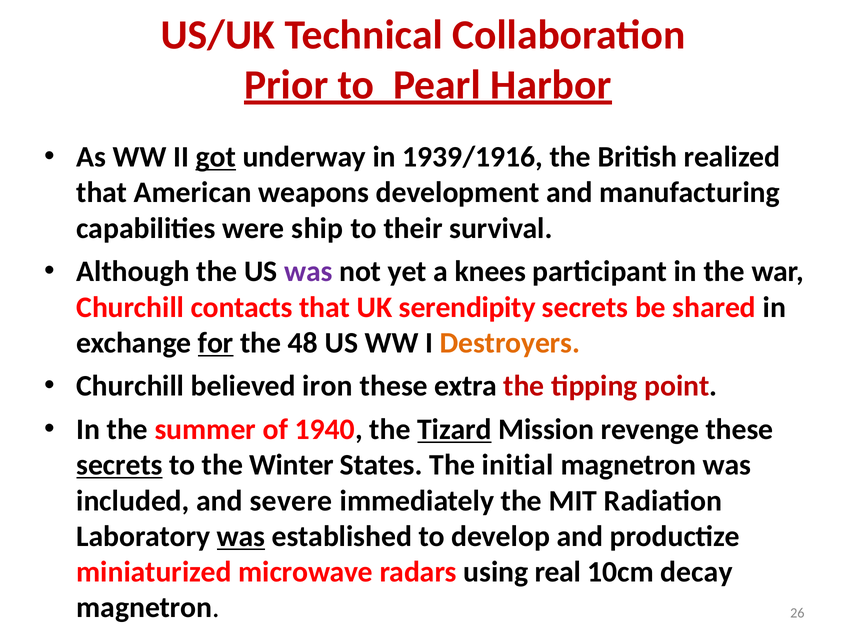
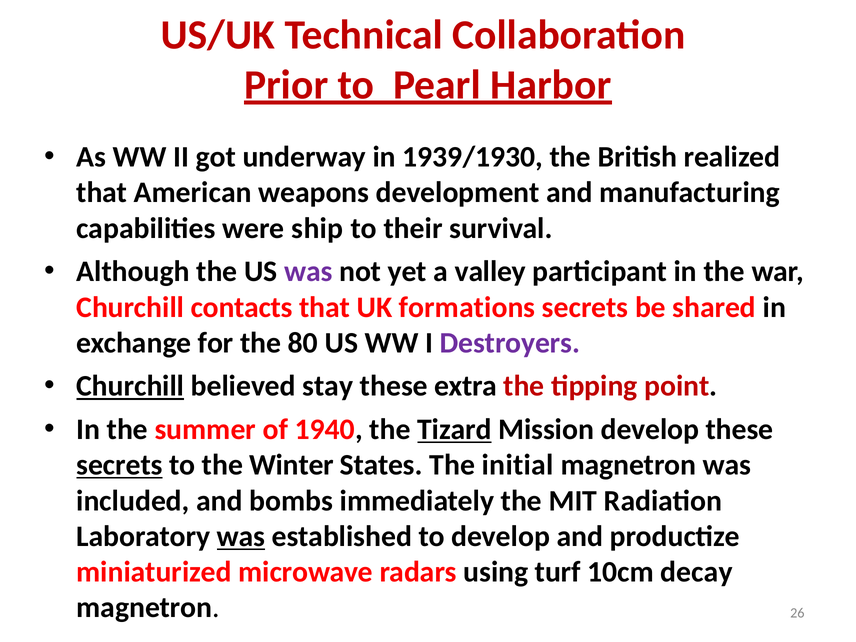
got underline: present -> none (216, 157)
1939/1916: 1939/1916 -> 1939/1930 (473, 157)
knees: knees -> valley (490, 272)
serendipity: serendipity -> formations (467, 307)
for underline: present -> none (216, 343)
48: 48 -> 80 (303, 343)
Destroyers colour: orange -> purple (510, 343)
Churchill underline: none -> present (130, 386)
iron: iron -> stay (328, 386)
Mission revenge: revenge -> develop (650, 429)
severe: severe -> bombs (291, 501)
real: real -> turf (558, 572)
